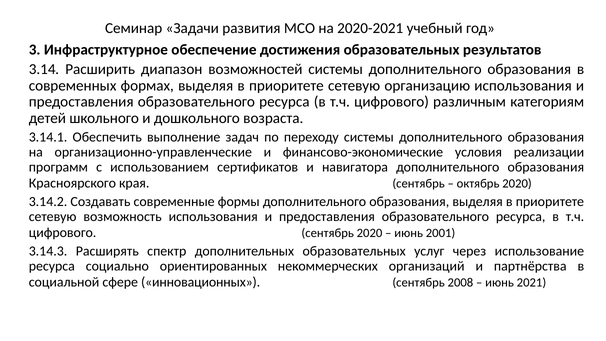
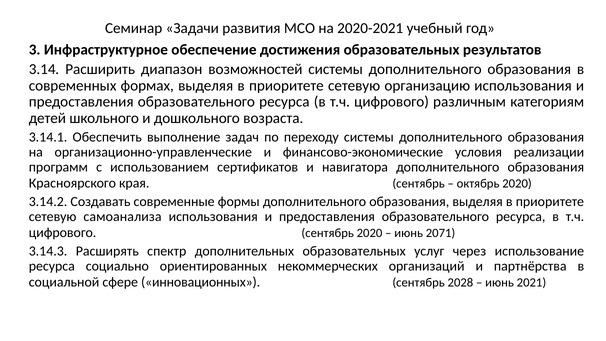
возможность: возможность -> самоанализа (122, 217)
2001: 2001 -> 2071 (441, 233)
2008: 2008 -> 2028 (460, 283)
